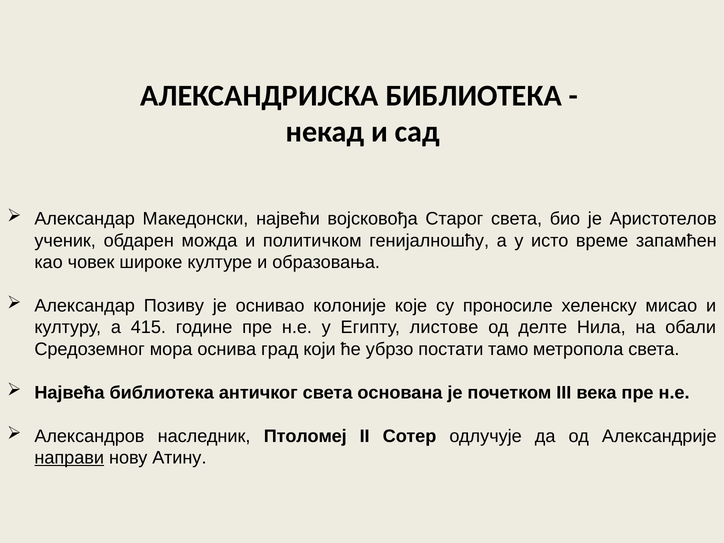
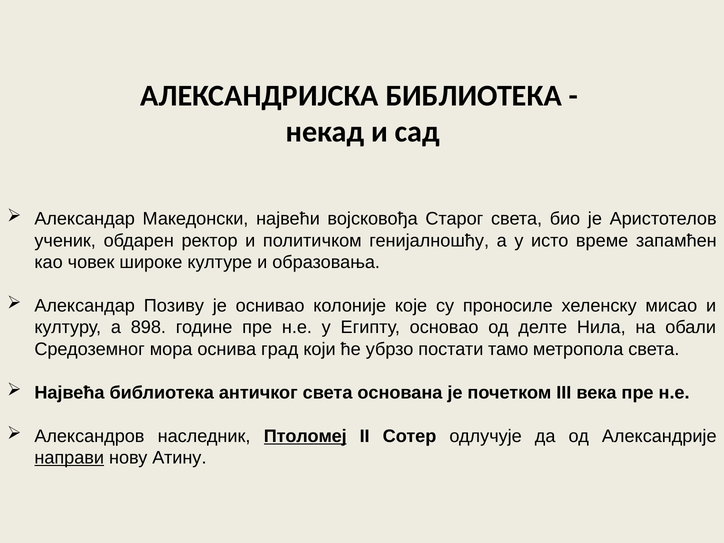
можда: можда -> ректор (210, 241)
415: 415 -> 898 (148, 327)
листове: листове -> основао (444, 327)
Птоломеј underline: none -> present (305, 436)
